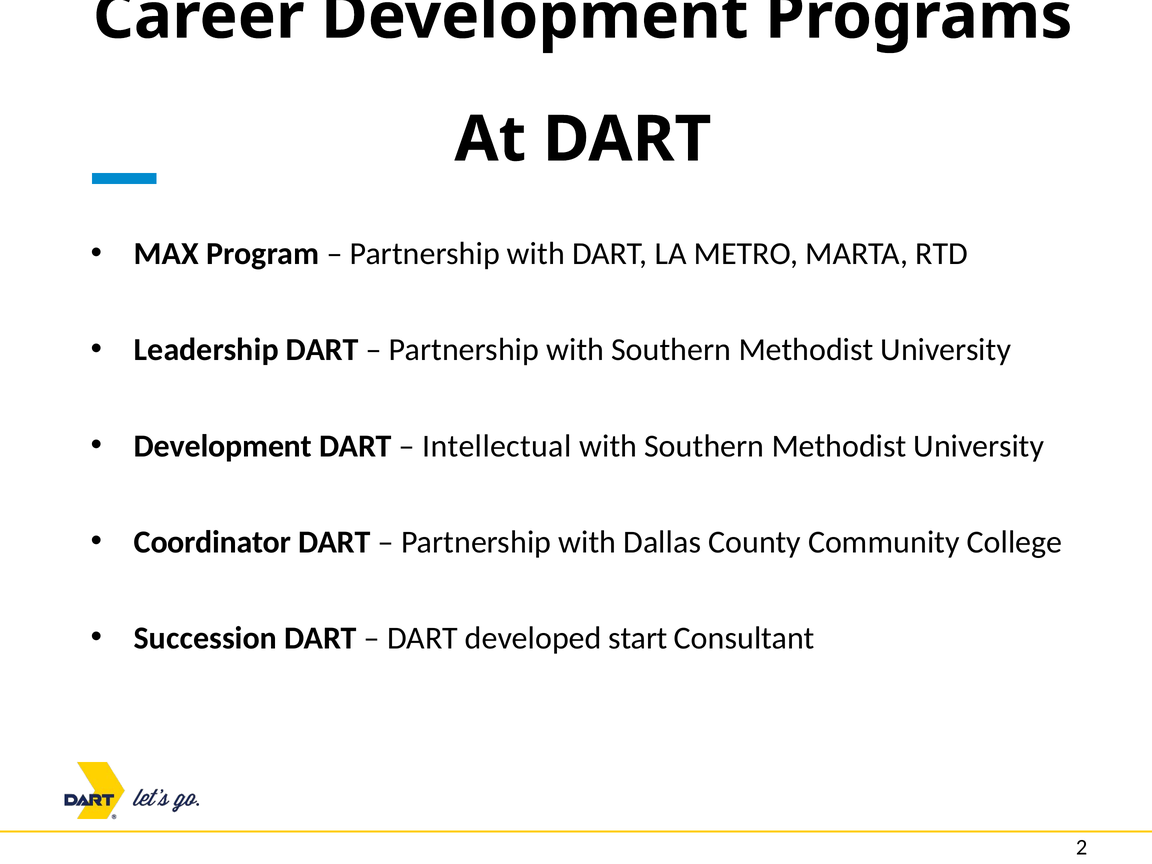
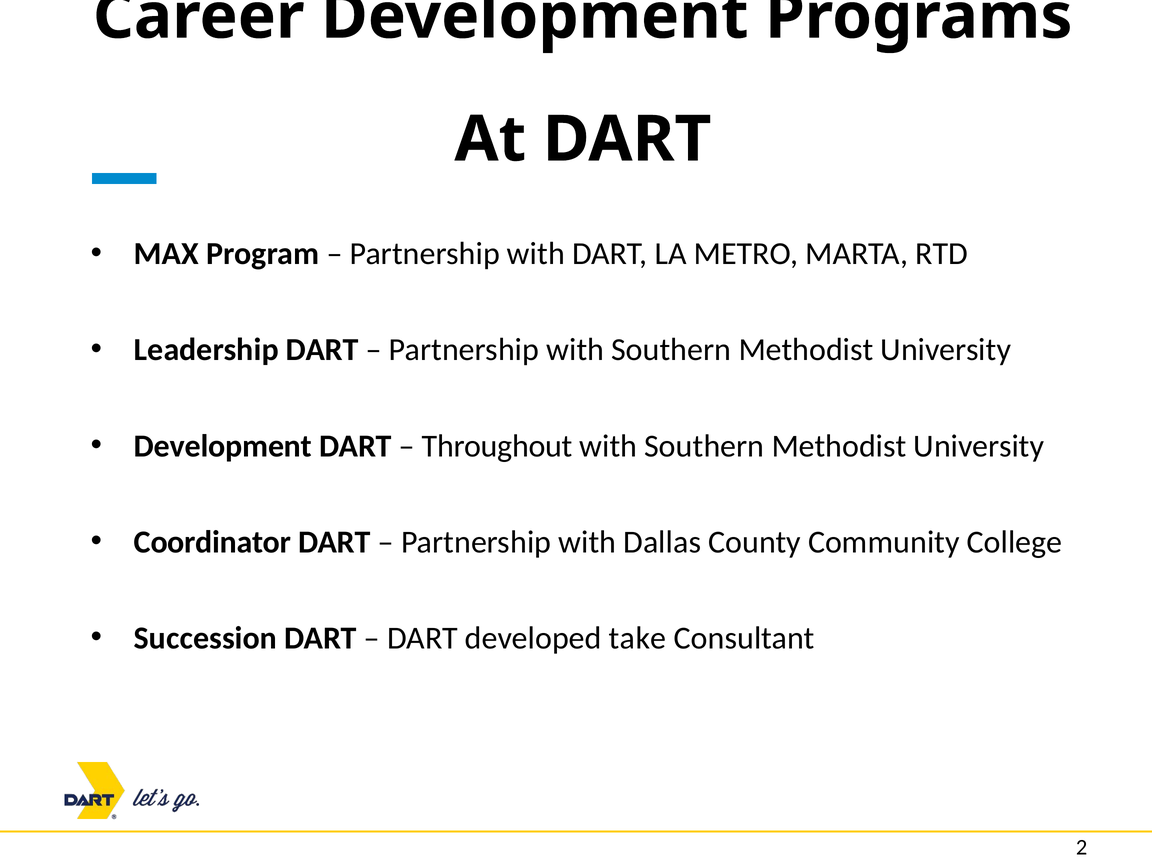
Intellectual: Intellectual -> Throughout (497, 446)
start: start -> take (638, 638)
